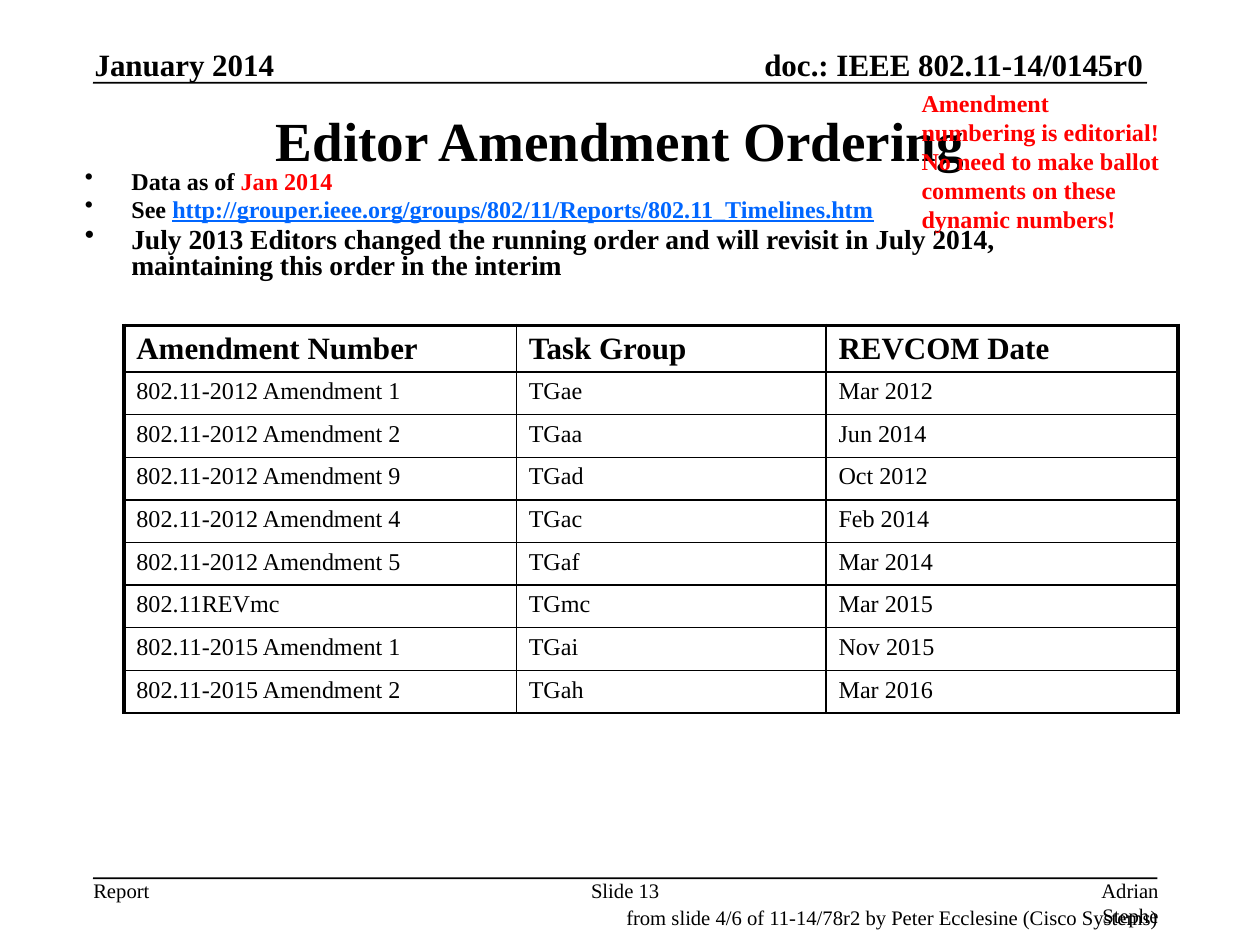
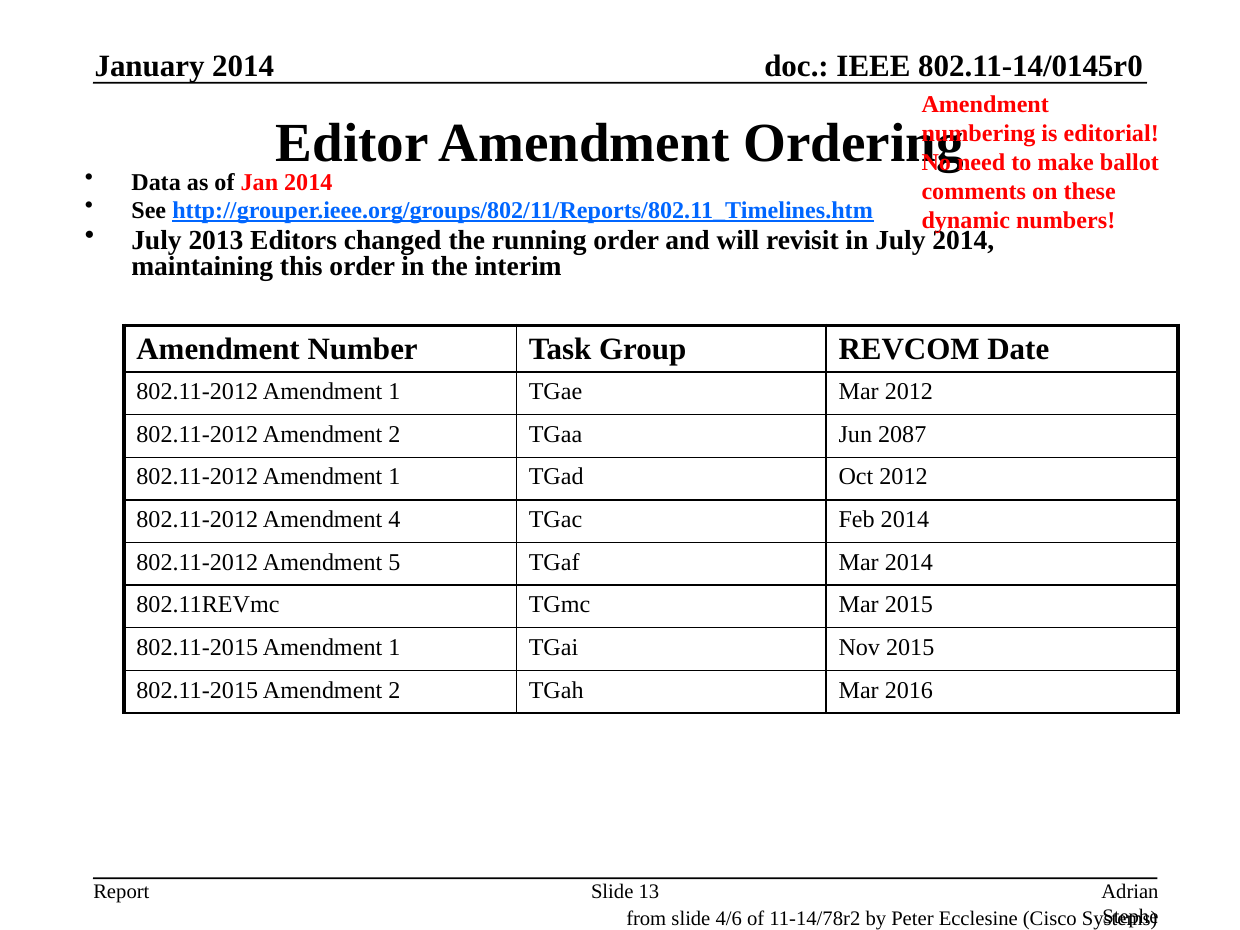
Jun 2014: 2014 -> 2087 (902, 434)
9: 9 -> 1 (394, 477)
